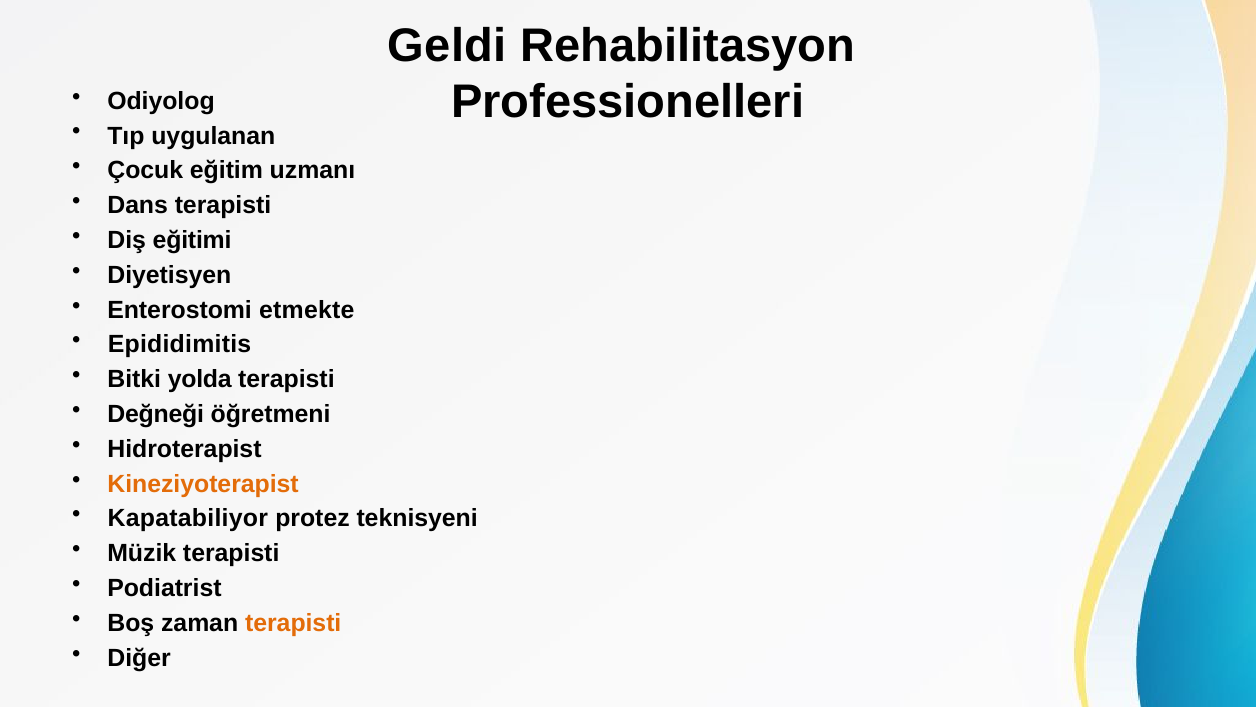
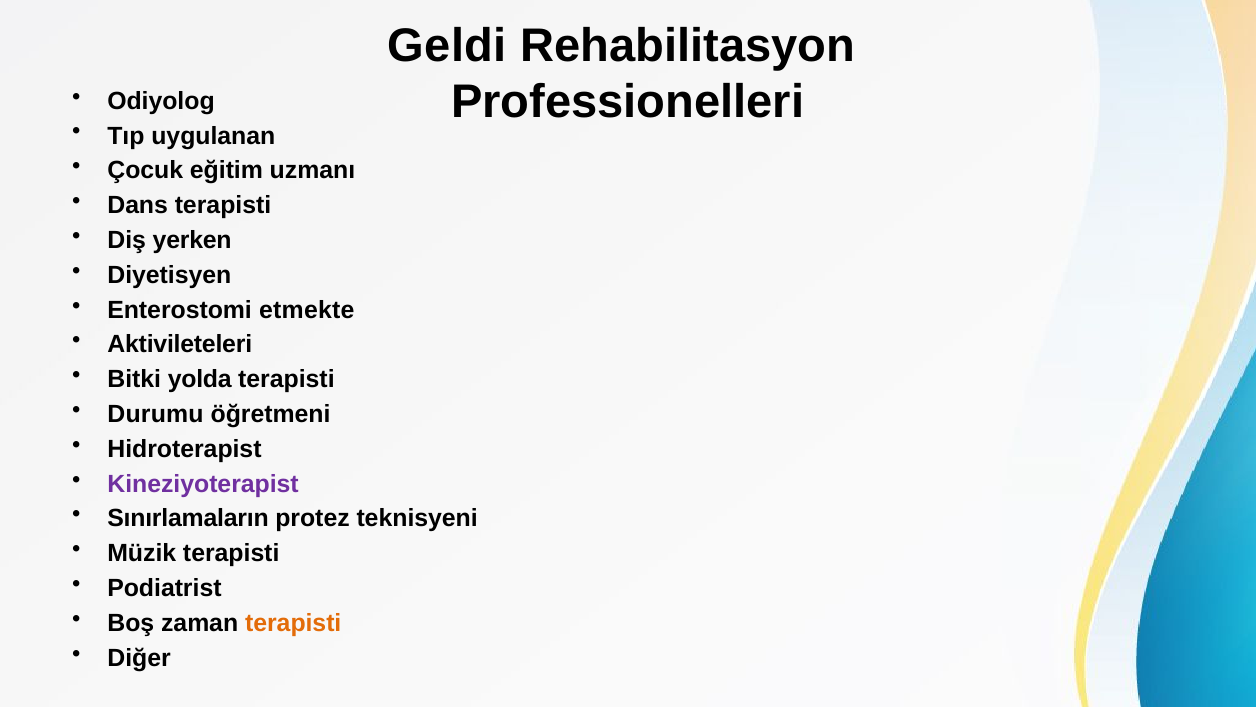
eğitimi: eğitimi -> yerken (192, 240)
Epididimitis: Epididimitis -> Aktivileteleri (180, 344)
Değneği: Değneği -> Durumu (155, 414)
Kineziyoterapist colour: orange -> purple (203, 484)
Kapatabiliyor: Kapatabiliyor -> Sınırlamaların (188, 518)
